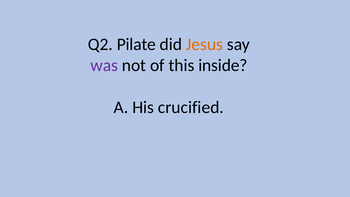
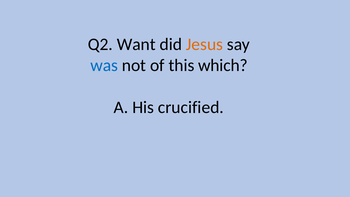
Pilate: Pilate -> Want (136, 44)
was colour: purple -> blue (104, 65)
inside: inside -> which (223, 65)
